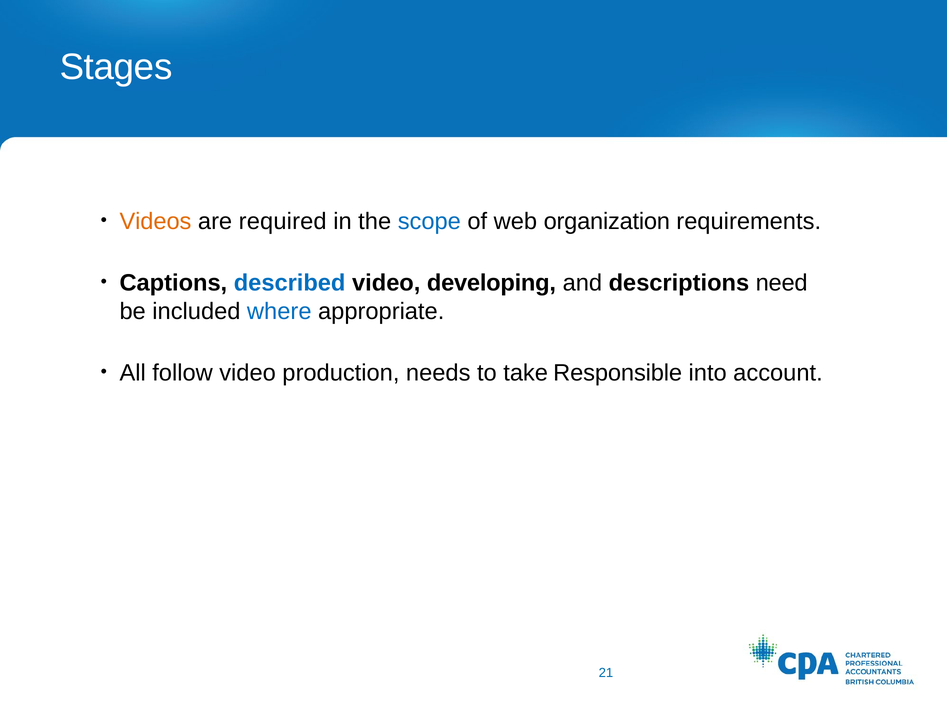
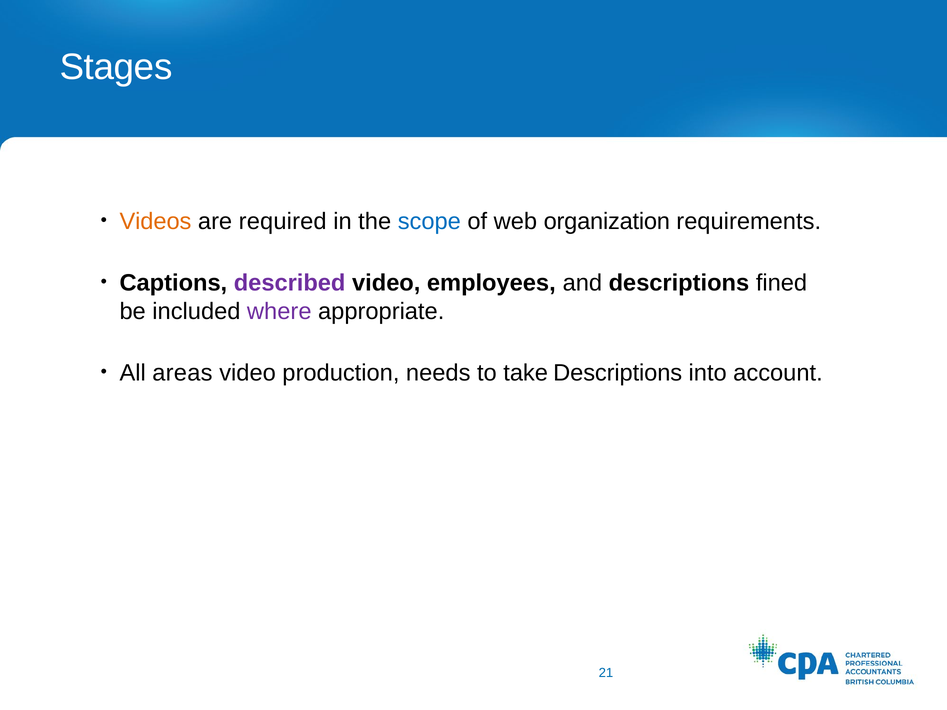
described colour: blue -> purple (290, 283)
developing: developing -> employees (491, 283)
need: need -> fined (782, 283)
where colour: blue -> purple (279, 311)
follow: follow -> areas (182, 373)
take Responsible: Responsible -> Descriptions (618, 373)
